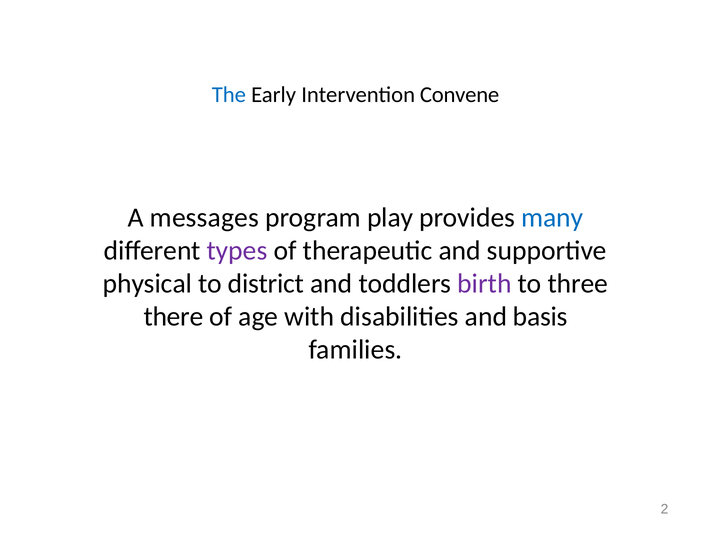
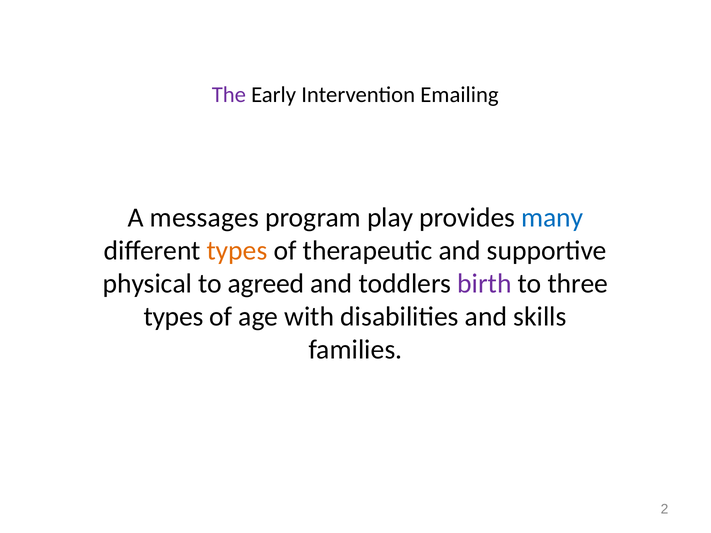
The colour: blue -> purple (229, 95)
Convene: Convene -> Emailing (459, 95)
types colour: purple -> orange (237, 251)
district: district -> agreed (266, 284)
there: there -> types (174, 317)
basis: basis -> skills (540, 317)
